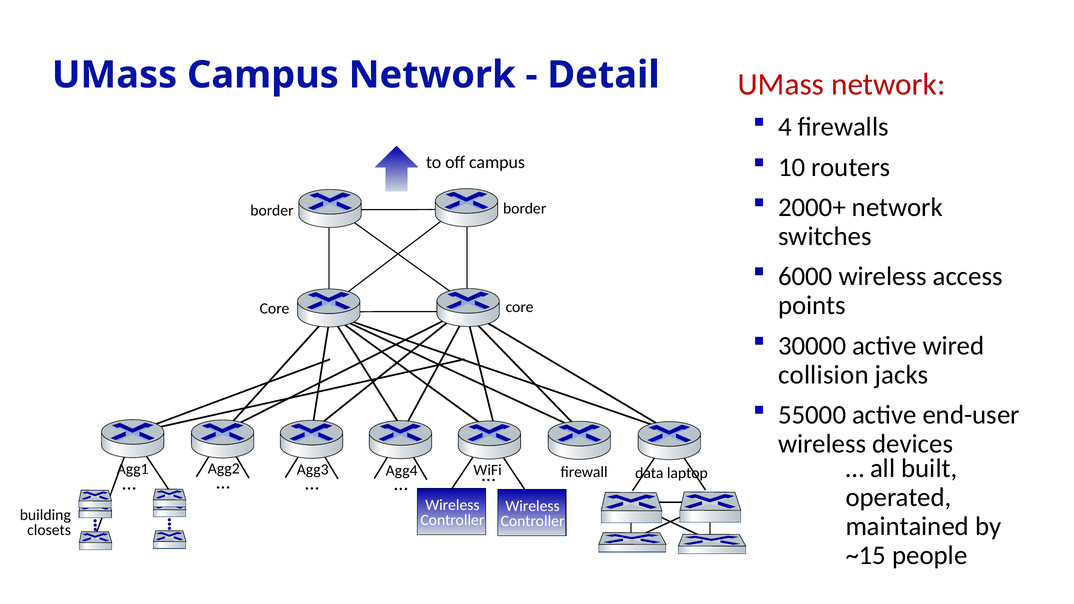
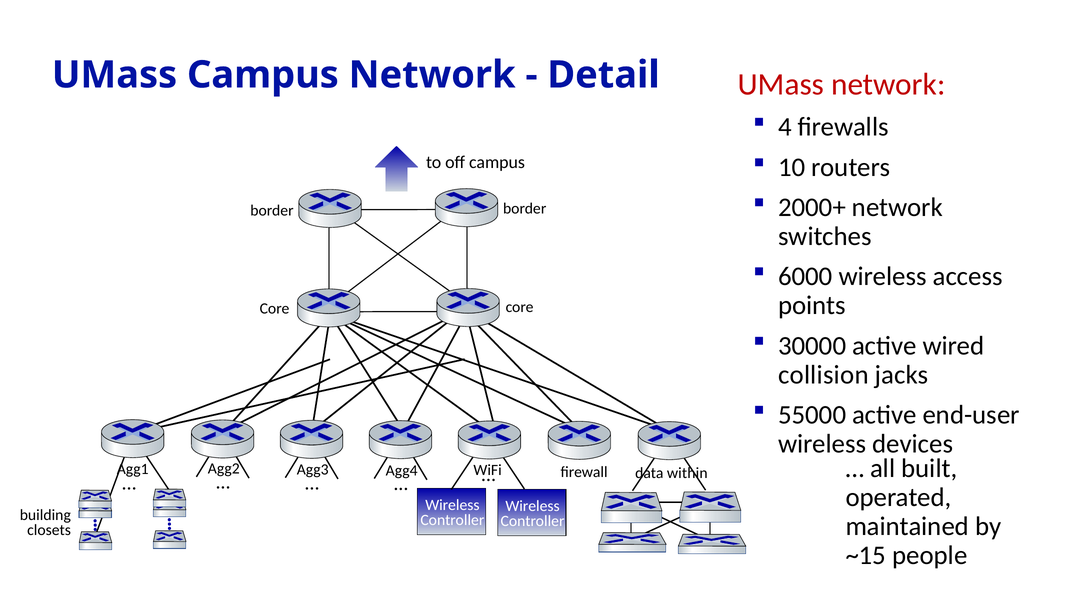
laptop: laptop -> within (687, 473)
